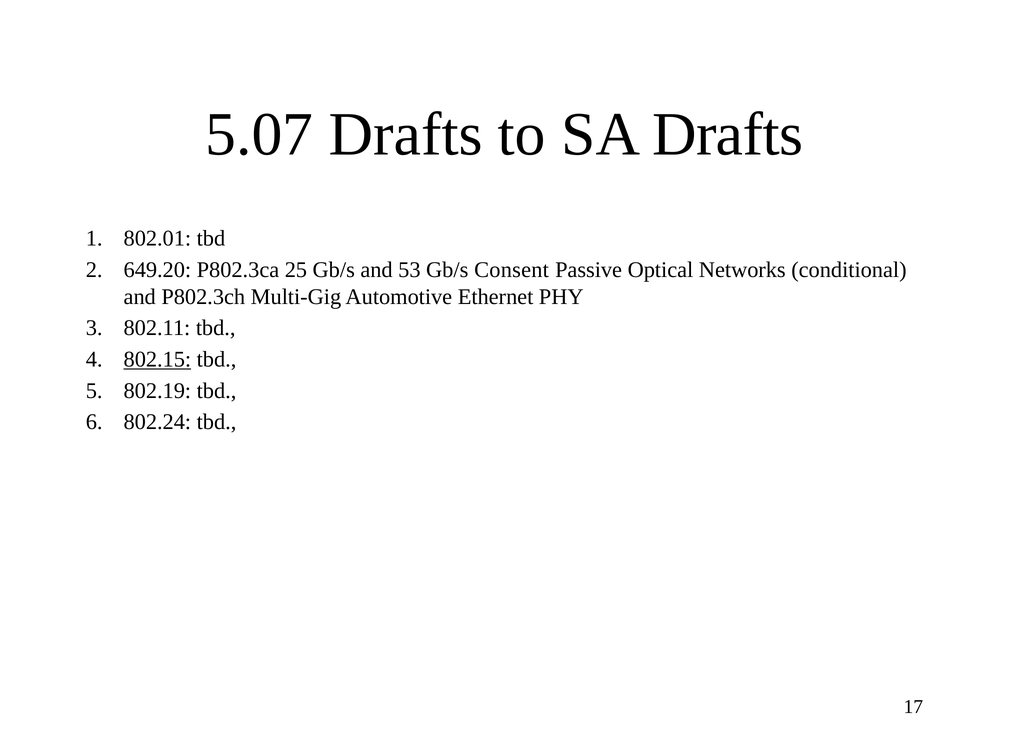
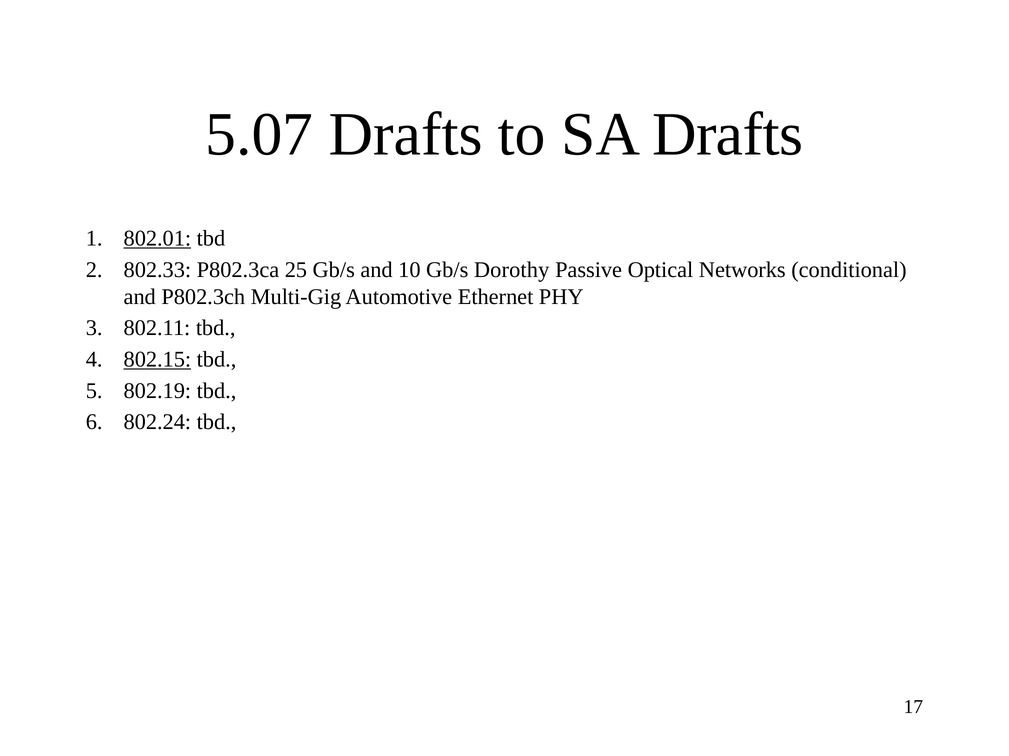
802.01 underline: none -> present (157, 239)
649.20: 649.20 -> 802.33 (157, 270)
53: 53 -> 10 (409, 270)
Consent: Consent -> Dorothy (512, 270)
